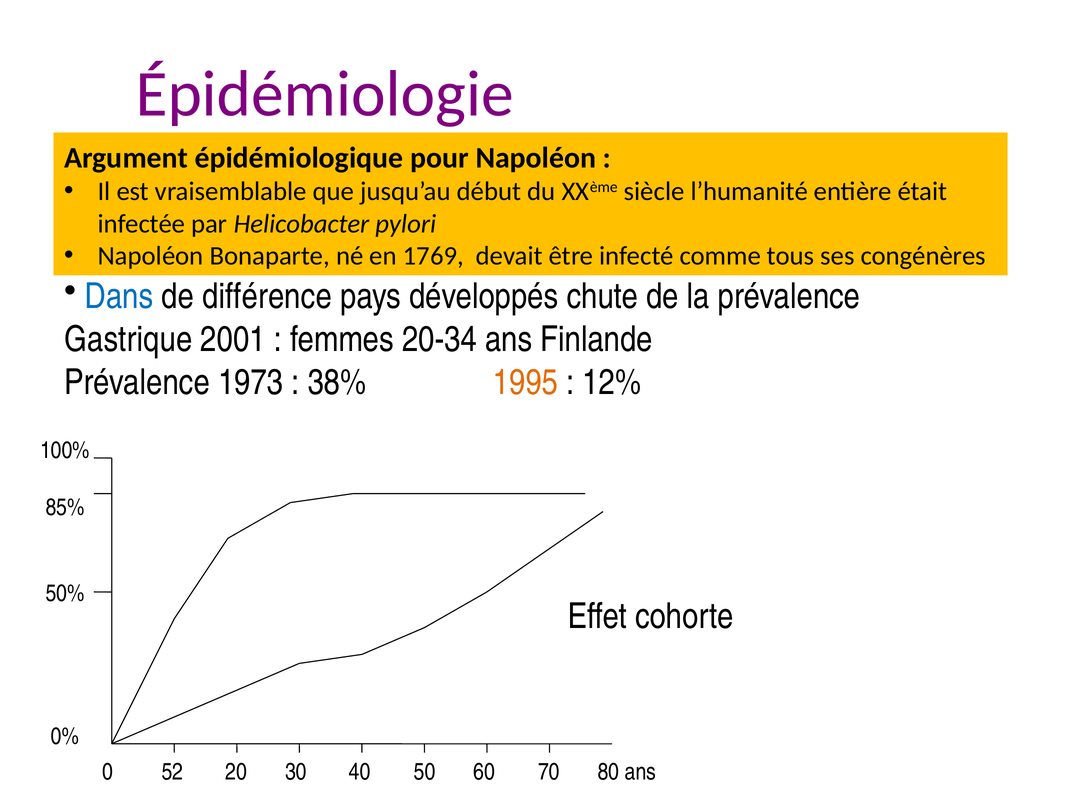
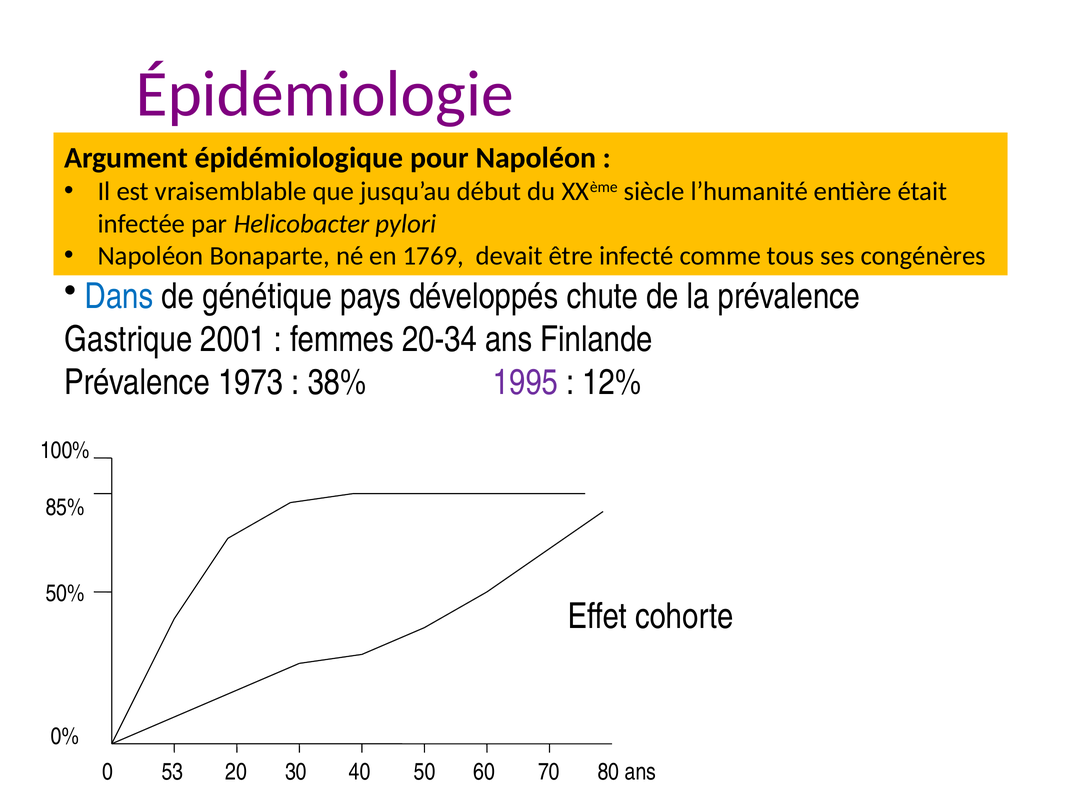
différence: différence -> génétique (267, 297)
1995 colour: orange -> purple (526, 382)
52: 52 -> 53 (172, 772)
